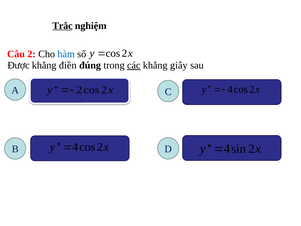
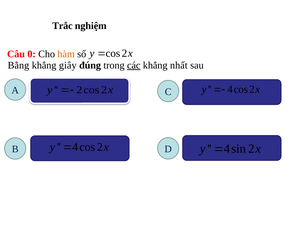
Trắc underline: present -> none (62, 26)
2: 2 -> 0 (32, 54)
hàm colour: blue -> orange (66, 54)
Được: Được -> Bằng (18, 65)
điền: điền -> giây (68, 65)
giây: giây -> nhất (179, 65)
